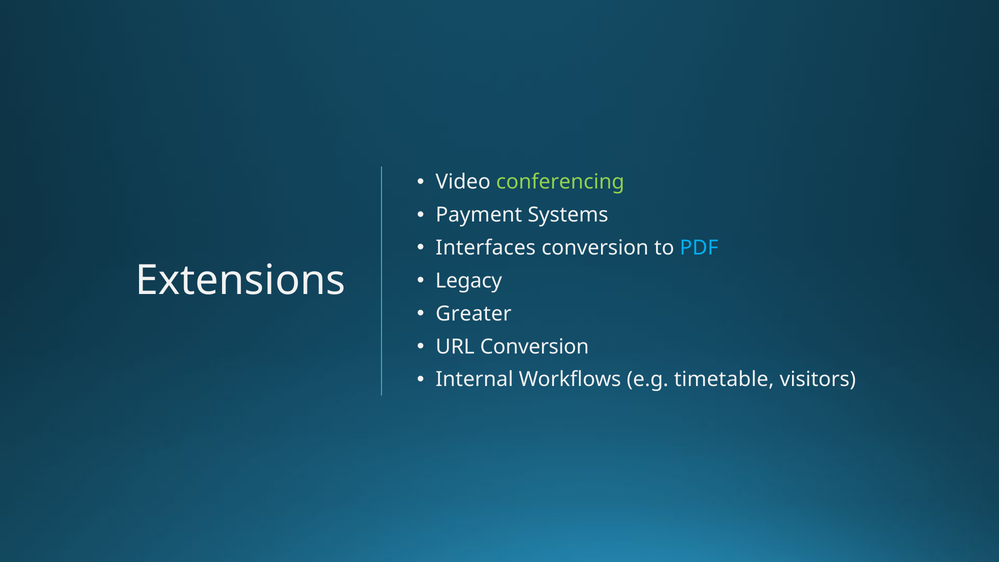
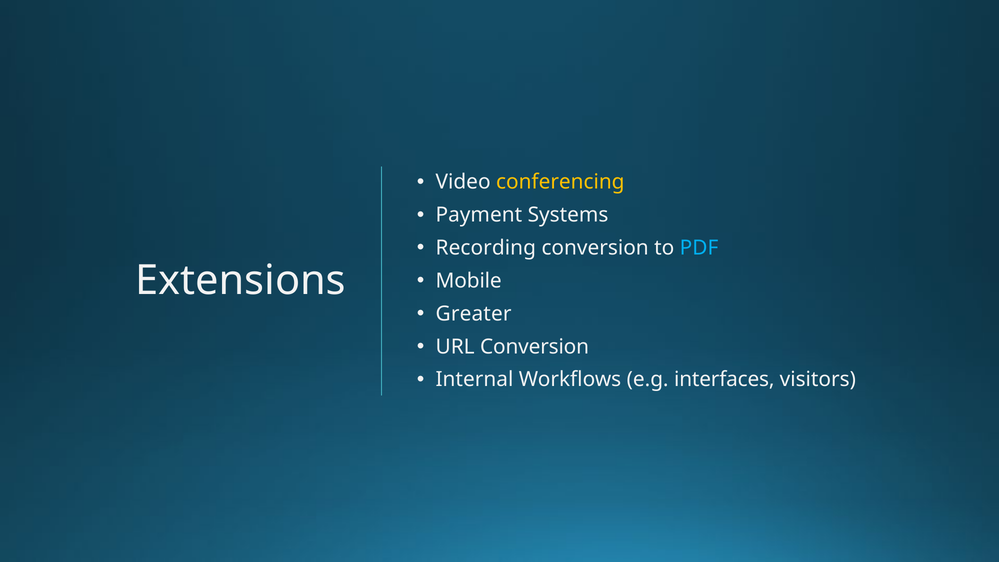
conferencing colour: light green -> yellow (560, 182)
Interfaces: Interfaces -> Recording (486, 248)
Legacy: Legacy -> Mobile (469, 281)
timetable: timetable -> interfaces (724, 380)
